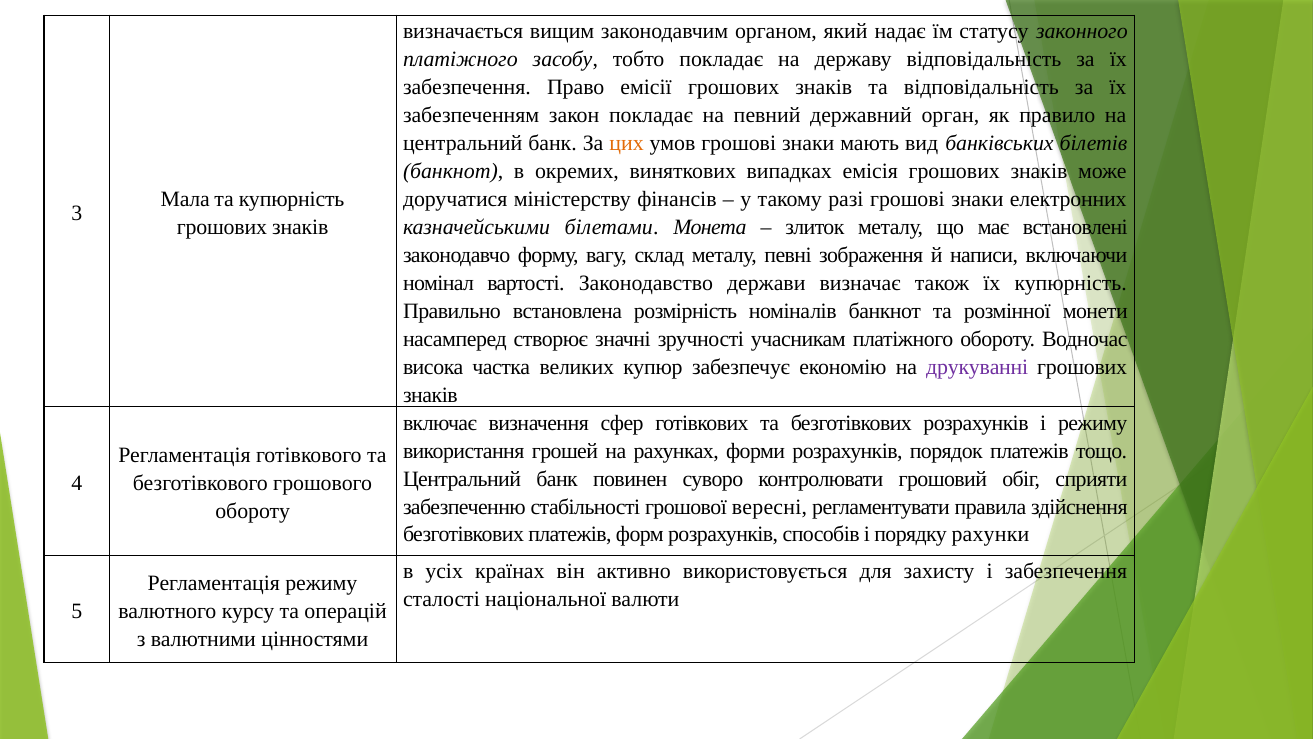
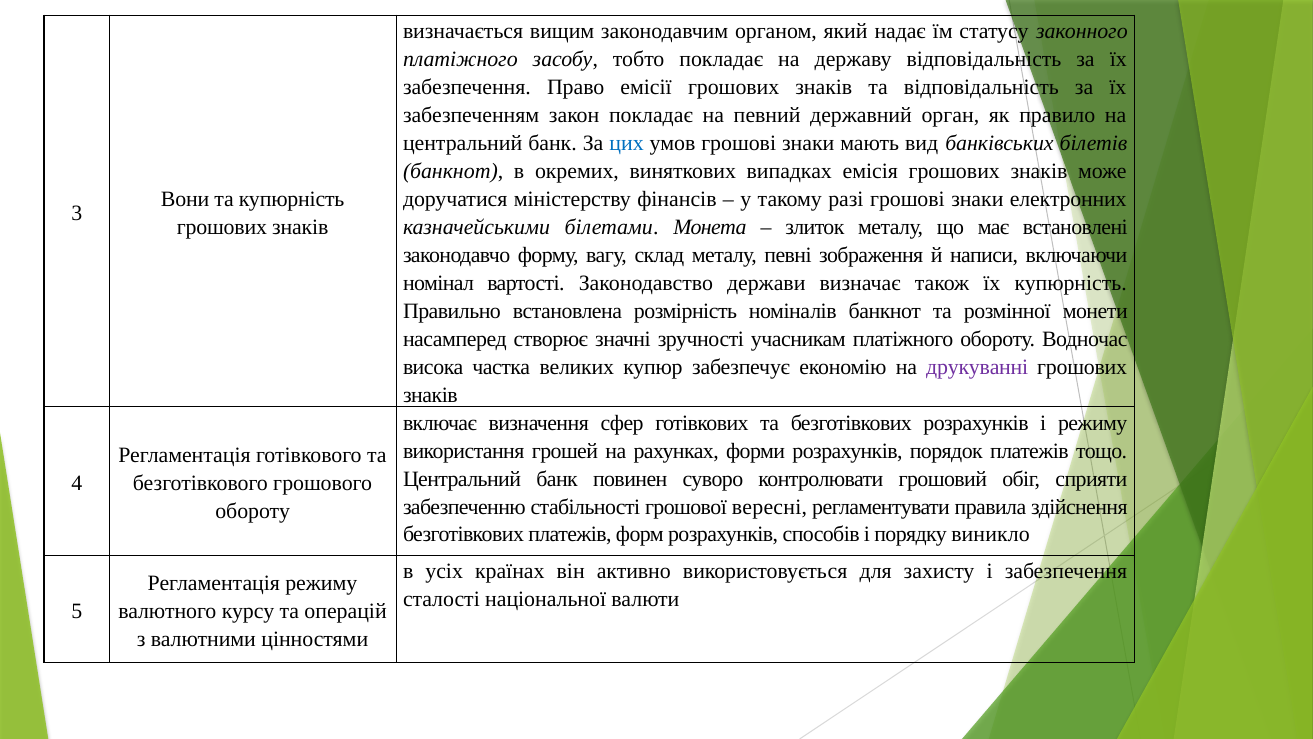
цих colour: orange -> blue (627, 143)
Мала: Мала -> Вони (185, 199)
рахунки: рахунки -> виникло (990, 534)
